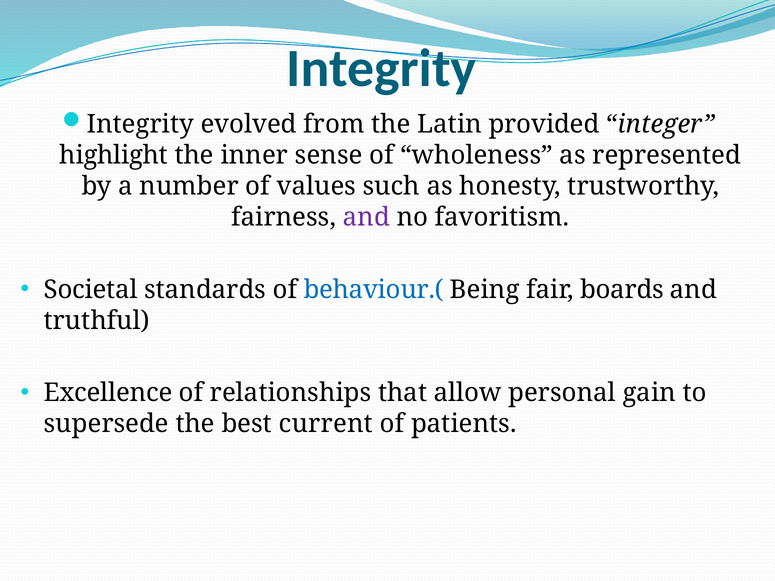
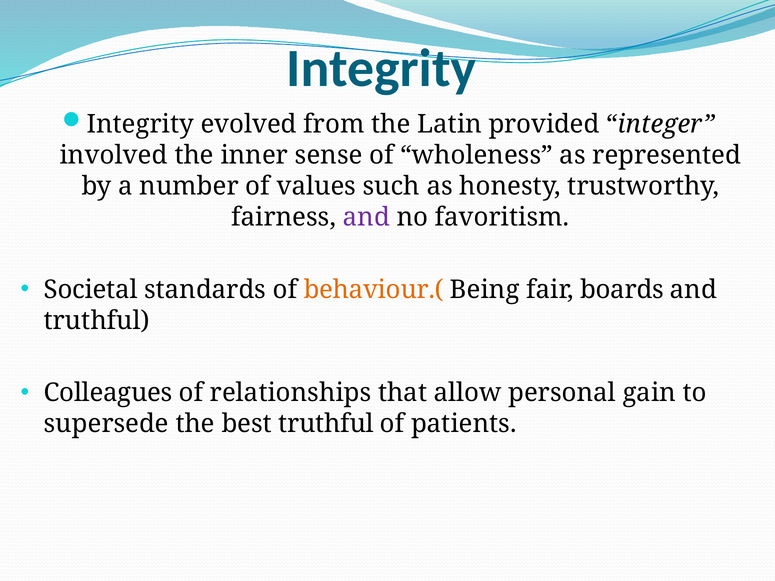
highlight: highlight -> involved (114, 155)
behaviour.( colour: blue -> orange (374, 290)
Excellence: Excellence -> Colleagues (108, 393)
best current: current -> truthful (326, 424)
